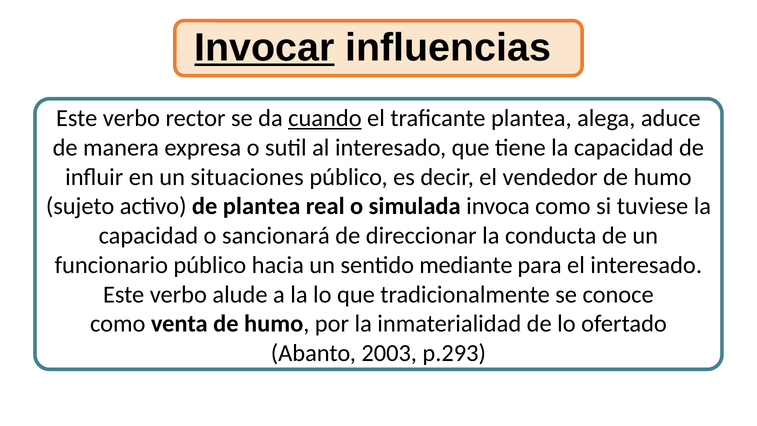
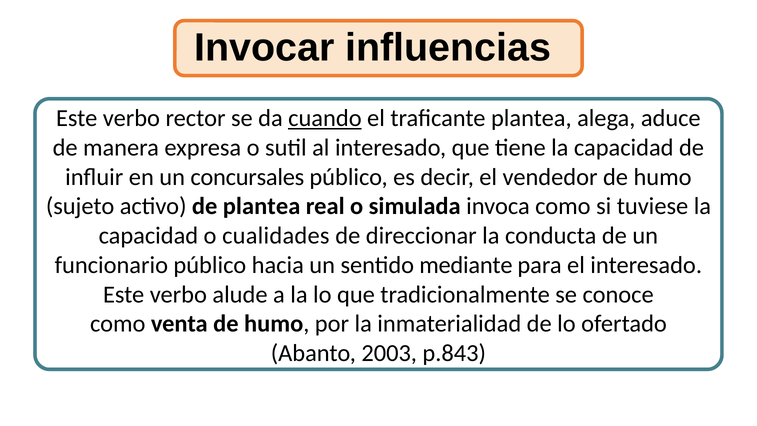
Invocar underline: present -> none (264, 48)
situaciones: situaciones -> concursales (247, 177)
sancionará: sancionará -> cualidades (276, 236)
p.293: p.293 -> p.843 (454, 353)
